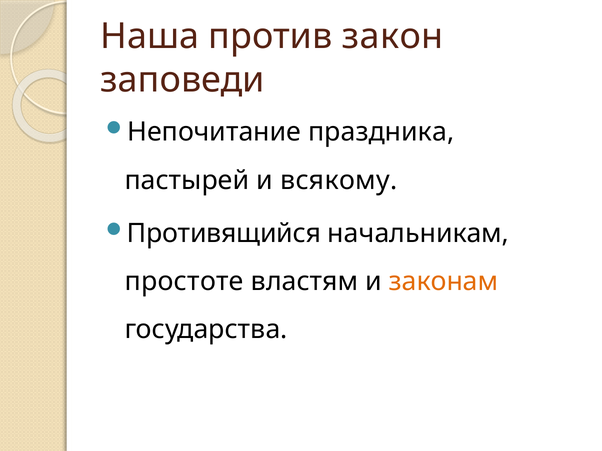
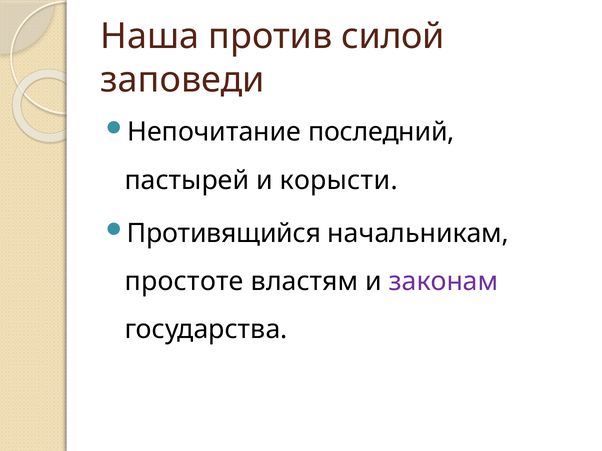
закон: закон -> силой (393, 37)
праздника: праздника -> последний (381, 132)
всякому: всякому -> корысти (339, 180)
законам colour: orange -> purple (444, 282)
